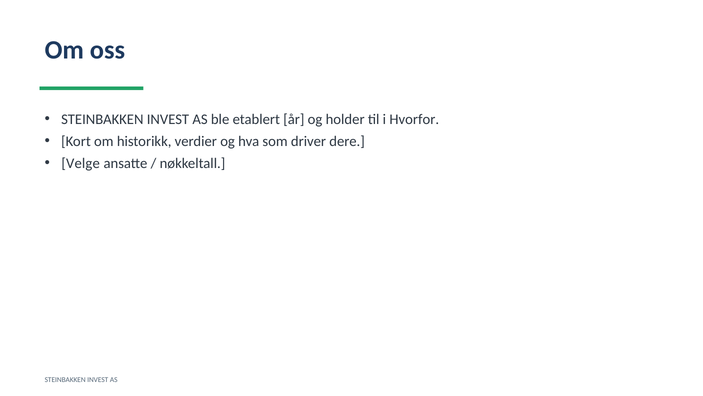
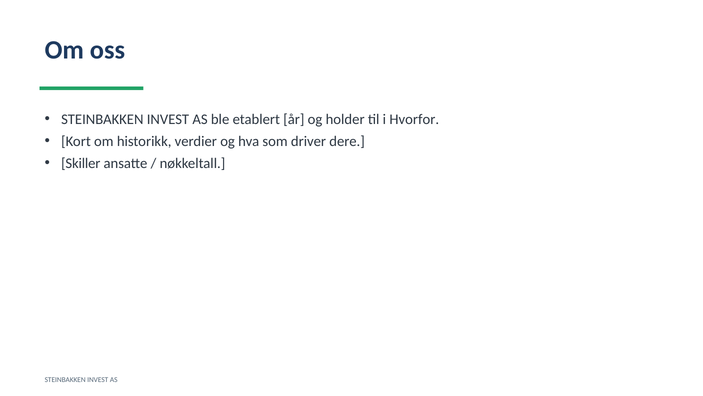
Velge: Velge -> Skiller (81, 163)
